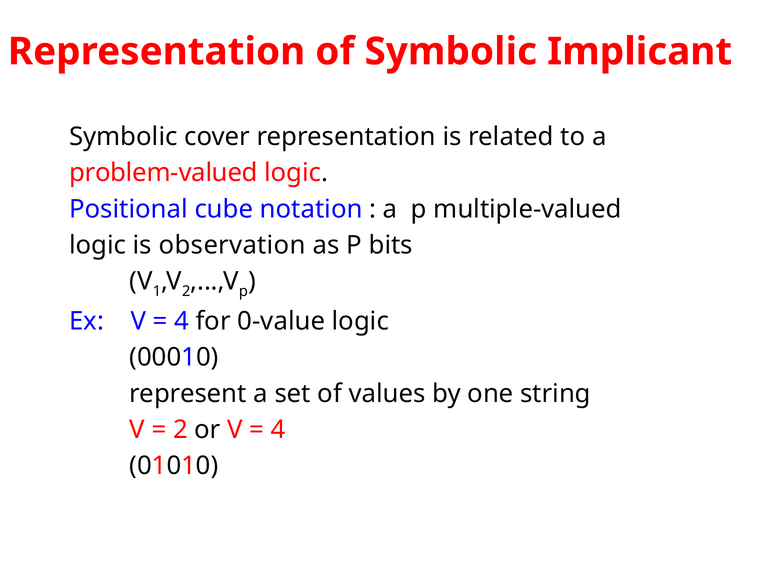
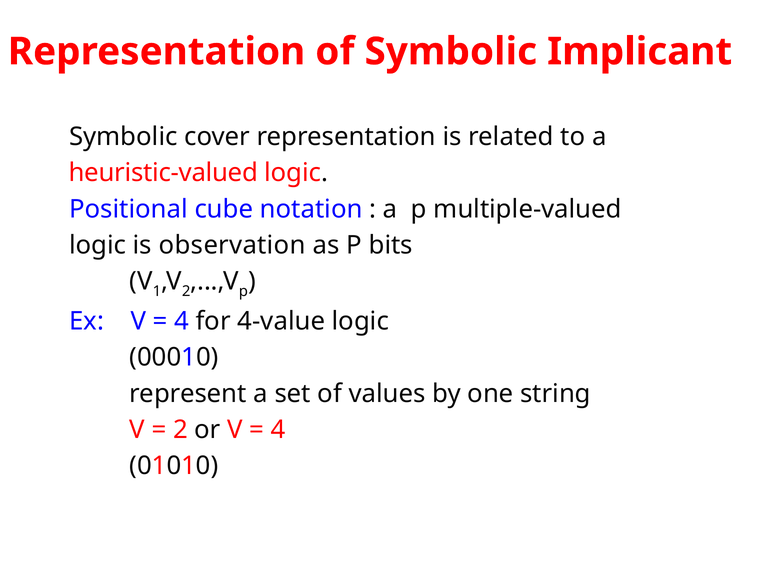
problem-valued: problem-valued -> heuristic-valued (163, 173)
0-value: 0-value -> 4-value (281, 322)
